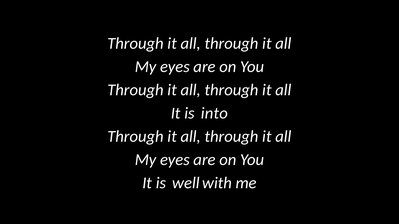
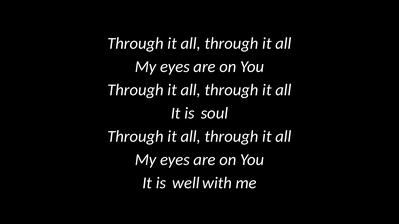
into: into -> soul (214, 113)
